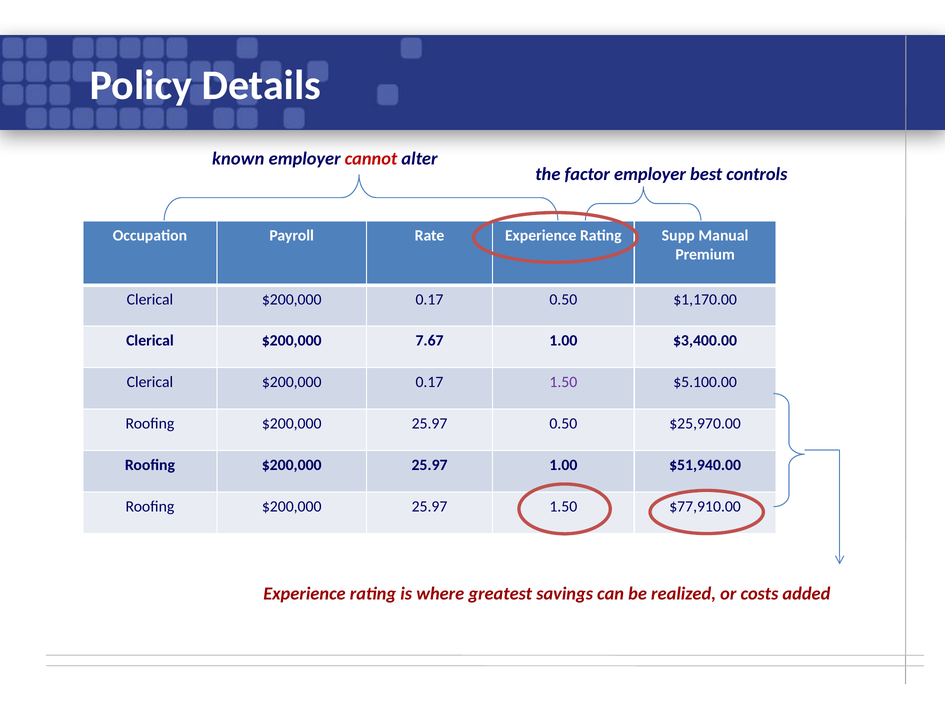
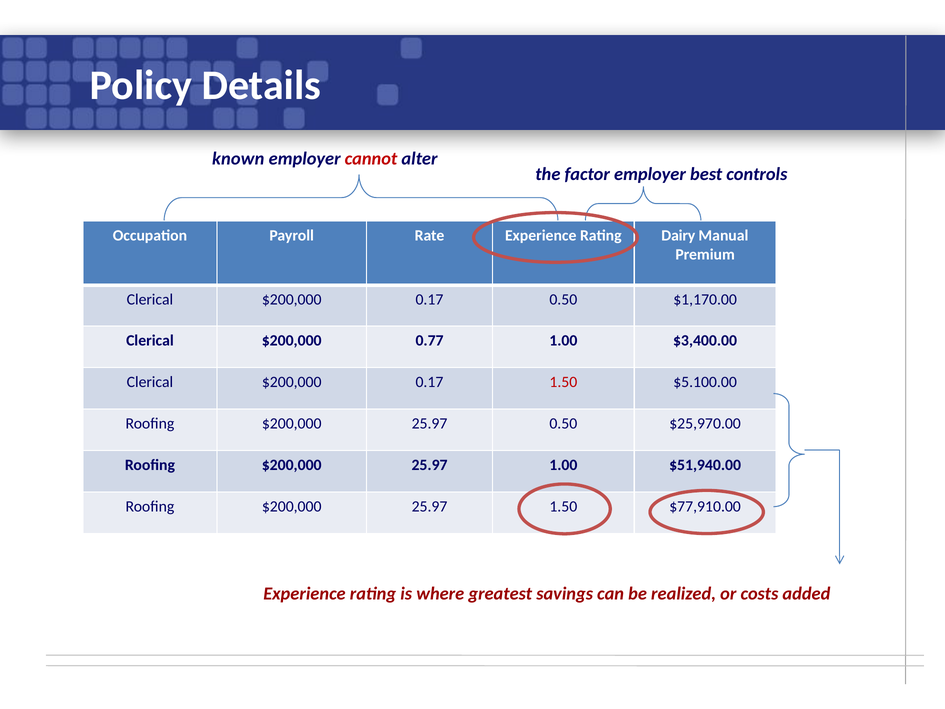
Supp: Supp -> Dairy (678, 235)
7.67: 7.67 -> 0.77 (430, 340)
1.50 colour: purple -> red (563, 382)
